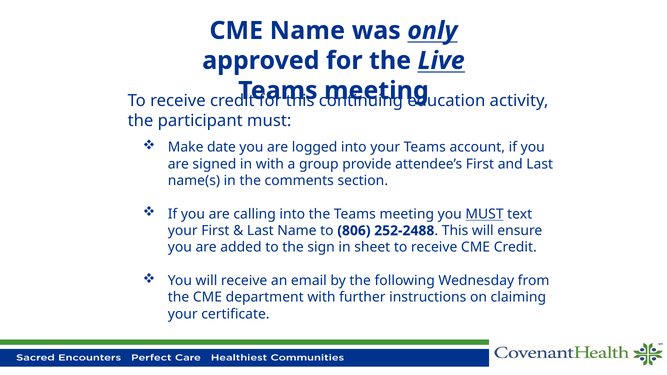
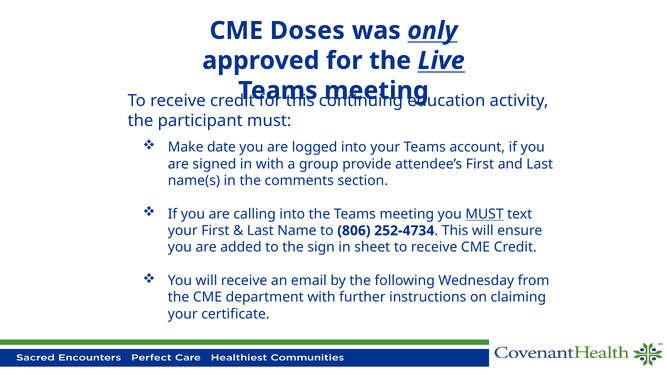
CME Name: Name -> Doses (307, 31)
252-2488: 252-2488 -> 252-4734 (404, 231)
